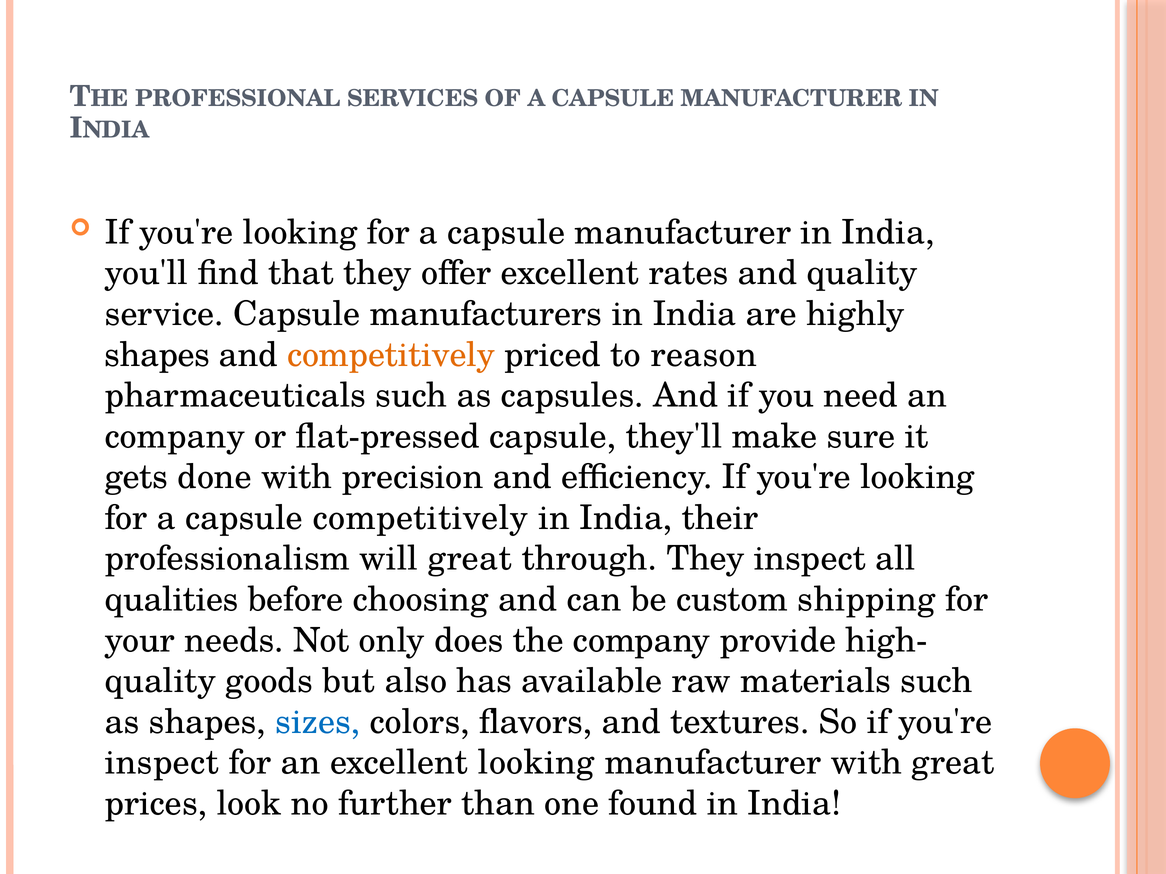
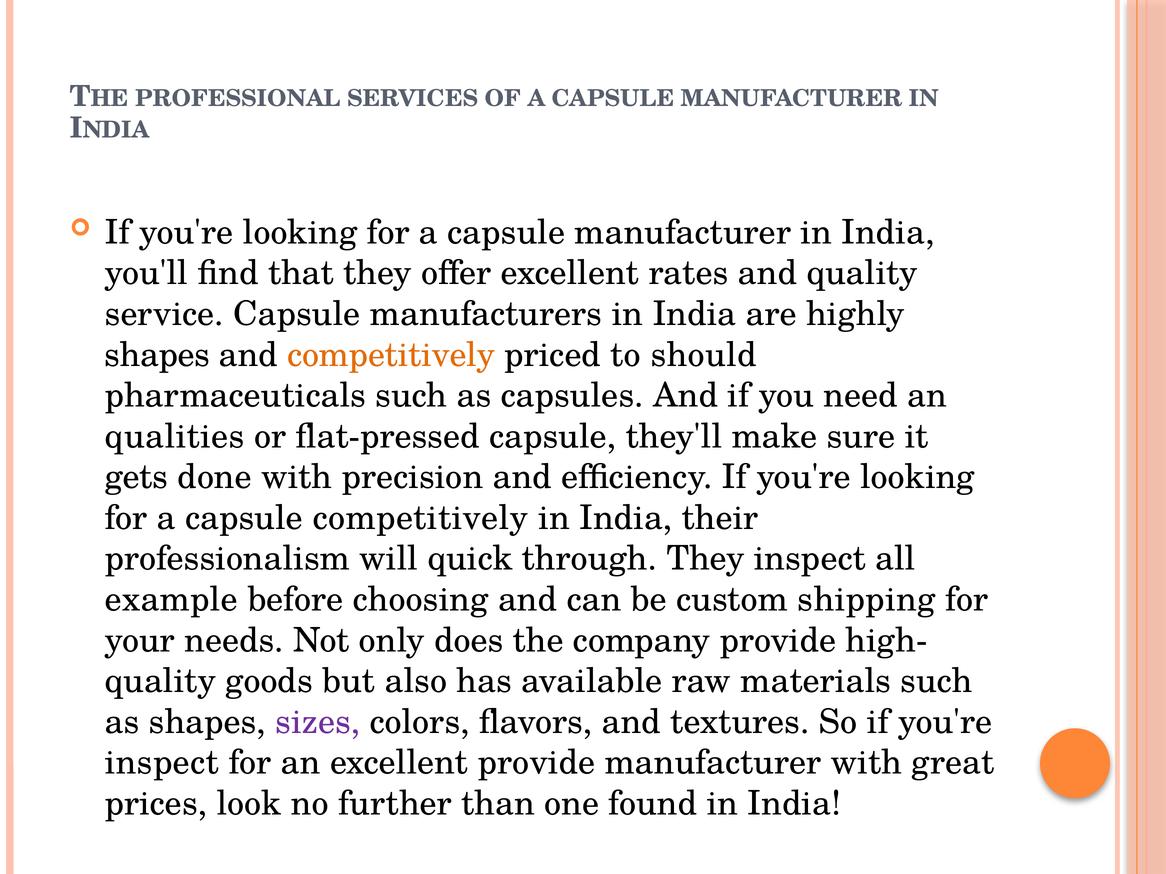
reason: reason -> should (704, 355)
company: company -> qualities (175, 437)
will great: great -> quick (470, 559)
qualities: qualities -> example (171, 600)
sizes colour: blue -> purple (318, 722)
excellent looking: looking -> provide (536, 763)
